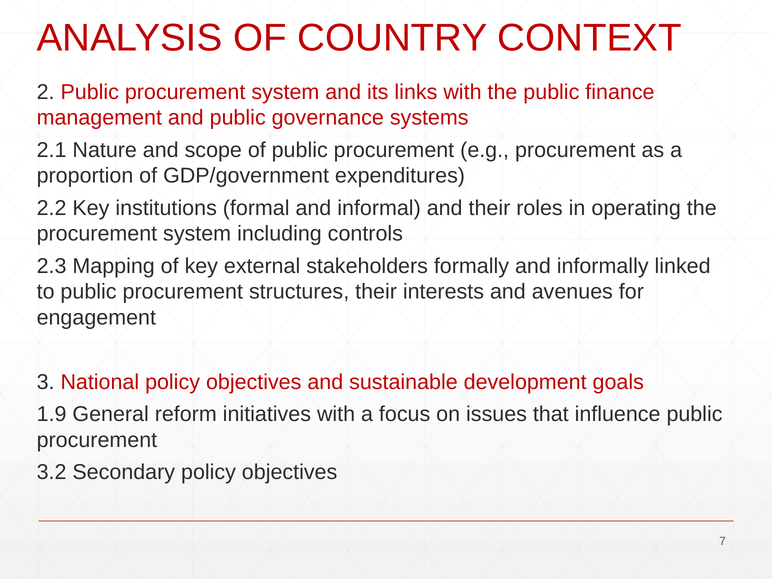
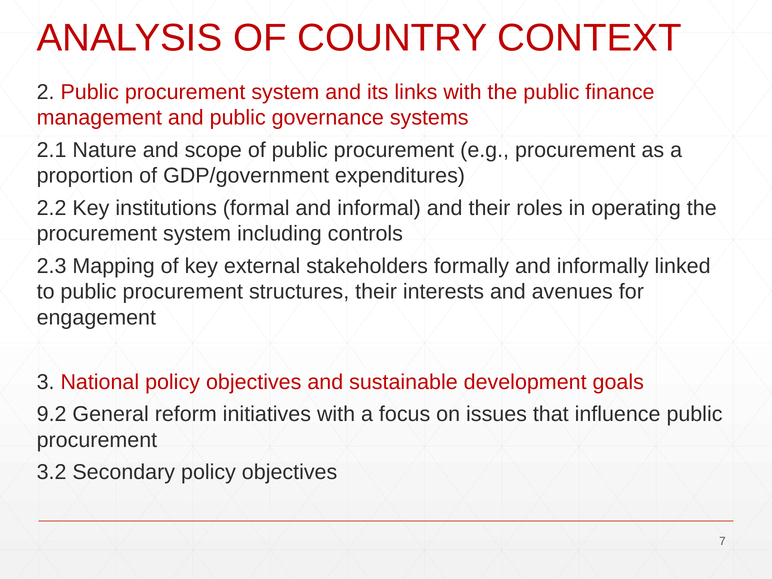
1.9: 1.9 -> 9.2 (52, 414)
